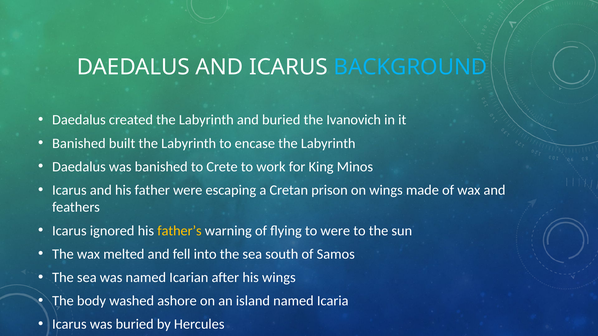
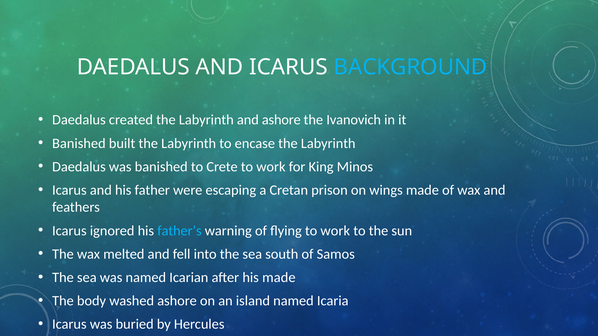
and buried: buried -> ashore (281, 120)
father’s colour: yellow -> light blue (179, 231)
flying to were: were -> work (335, 231)
his wings: wings -> made (279, 278)
